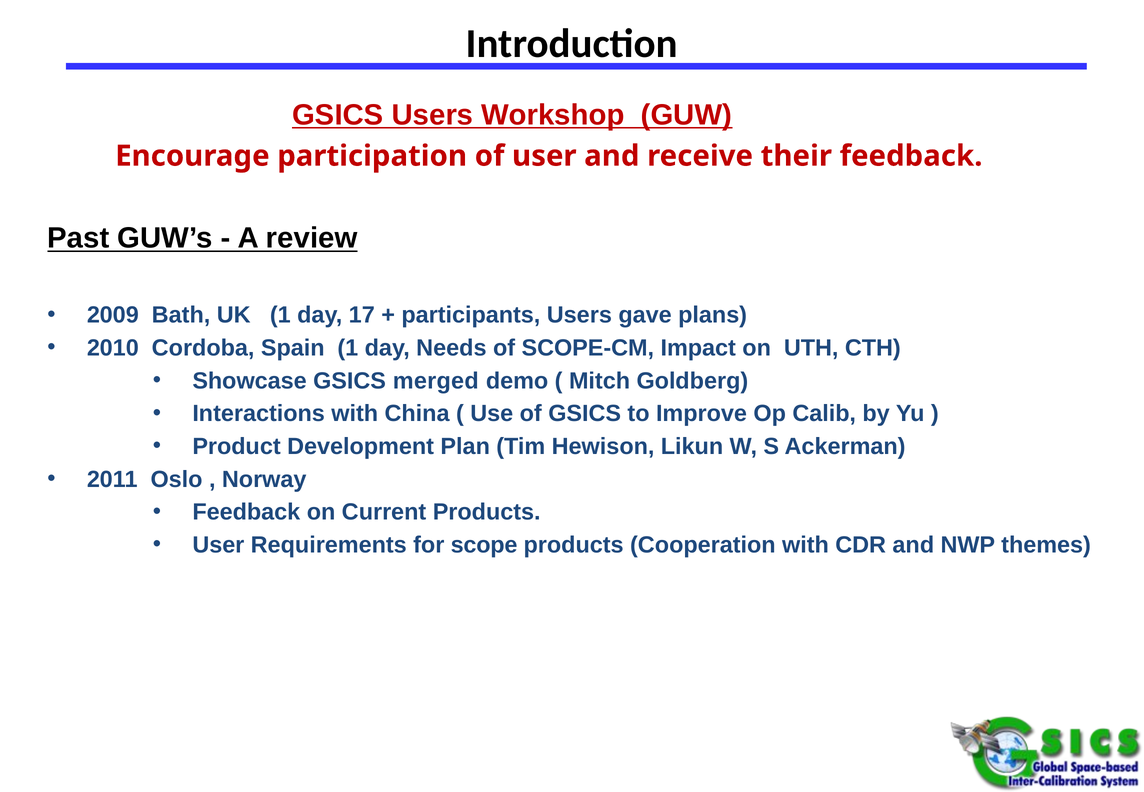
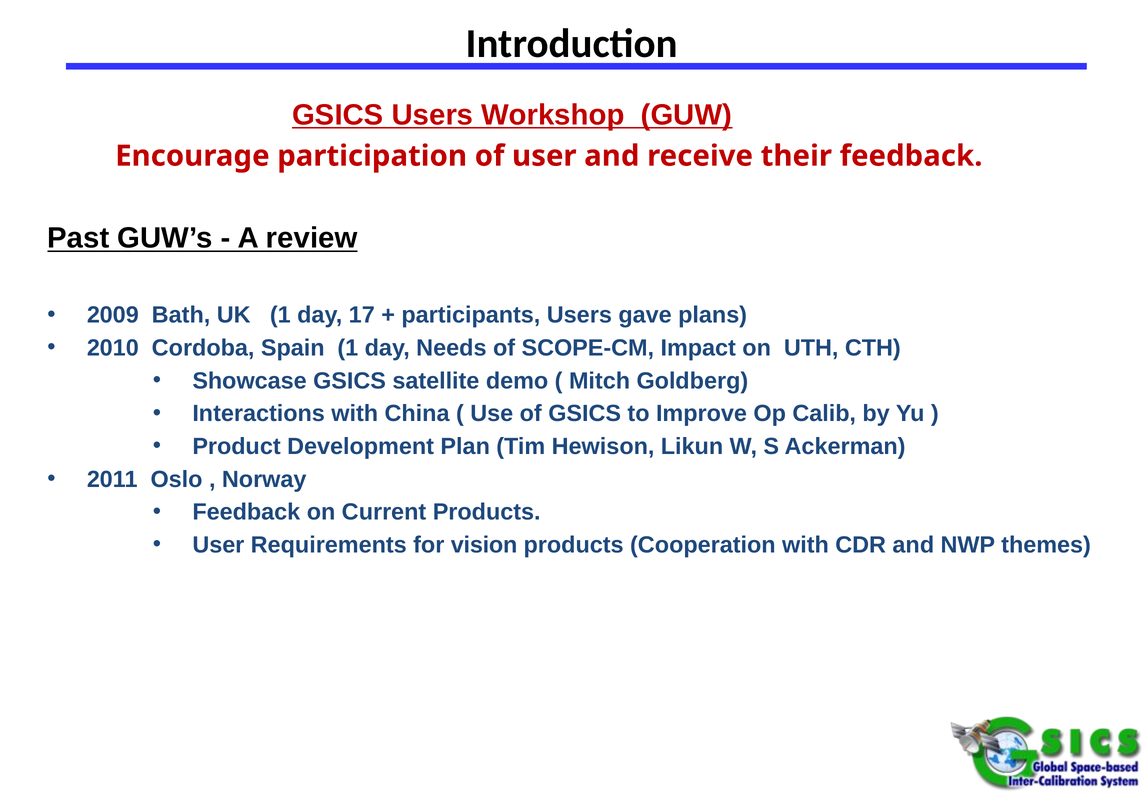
merged: merged -> satellite (436, 381)
scope: scope -> vision (484, 545)
